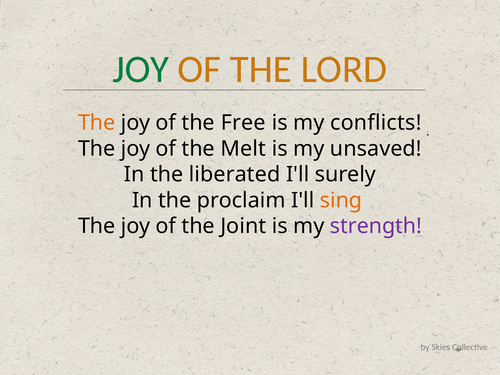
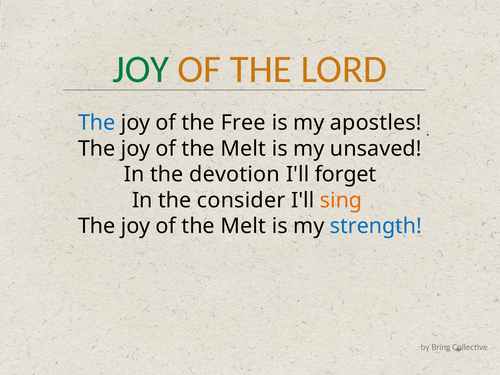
The colour: orange -> blue (97, 123)
conflicts: conflicts -> apostles (376, 123)
liberated: liberated -> devotion (235, 174)
surely: surely -> forget (345, 174)
proclaim: proclaim -> consider (241, 200)
Joint: Joint -> Melt (243, 226)
strength colour: purple -> blue (376, 226)
Skies: Skies -> Bring (441, 347)
